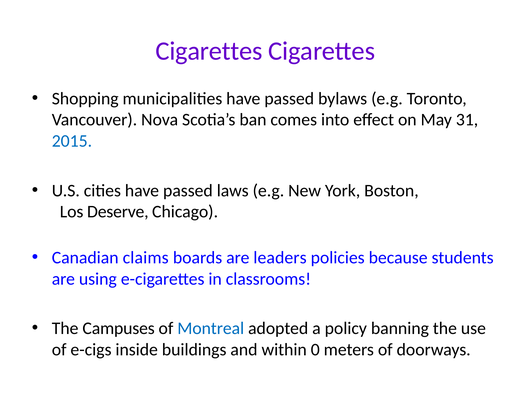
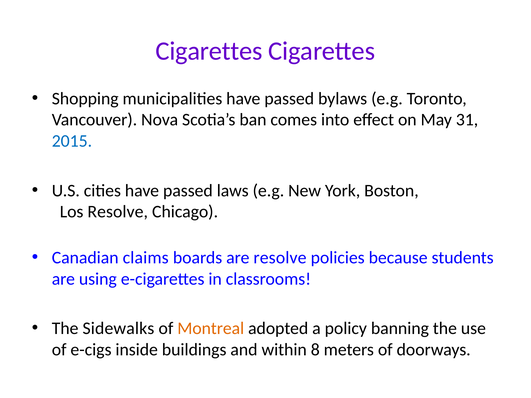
Los Deserve: Deserve -> Resolve (118, 212)
are leaders: leaders -> resolve (280, 258)
Campuses: Campuses -> Sidewalks (118, 329)
Montreal colour: blue -> orange (211, 329)
0: 0 -> 8 (315, 350)
